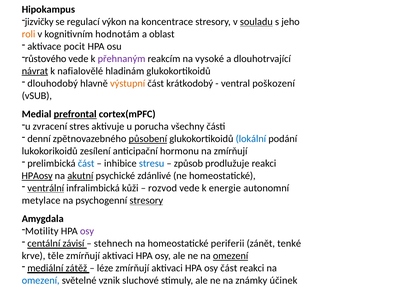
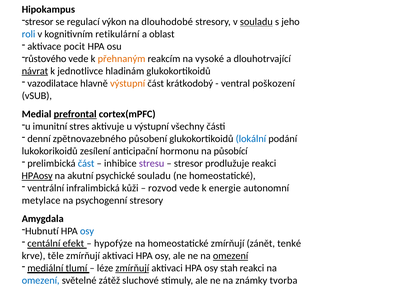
jizvičky: jizvičky -> stresor (39, 22)
koncentrace: koncentrace -> dlouhodobé (167, 22)
roli colour: orange -> blue (29, 34)
hodnotám: hodnotám -> retikulární (117, 34)
přehnaným colour: purple -> orange (122, 59)
nafialovělé: nafialovělé -> jednotlivce (80, 71)
dlouhodobý: dlouhodobý -> vazodilatace (53, 83)
zvracení: zvracení -> imunitní (50, 126)
u porucha: porucha -> výstupní (152, 126)
působení underline: present -> none (148, 139)
na zmírňují: zmírňují -> působící (231, 151)
stresu colour: blue -> purple (152, 163)
způsob: způsob -> stresor (188, 163)
akutní underline: present -> none (80, 175)
psychické zdánlivé: zdánlivé -> souladu (154, 175)
ventrální underline: present -> none (46, 188)
stresory underline: present -> none (146, 200)
Motility: Motility -> Hubnutí (42, 231)
osy colour: purple -> blue (87, 231)
závisí: závisí -> efekt (73, 243)
stehnech: stehnech -> hypofýze (113, 243)
homeostatické periferii: periferii -> zmírňují (228, 243)
zátěž: zátěž -> tlumí (76, 268)
zmírňují underline: none -> present (132, 268)
osy část: část -> stah (229, 268)
vznik: vznik -> zátěž (109, 280)
účinek: účinek -> tvorba (284, 280)
